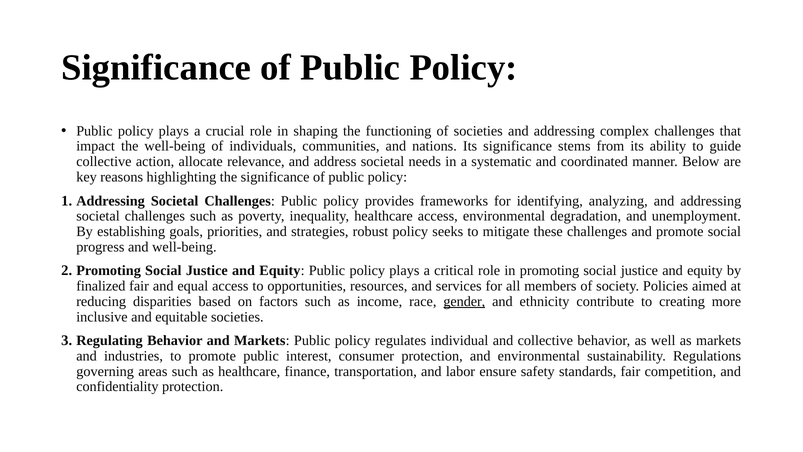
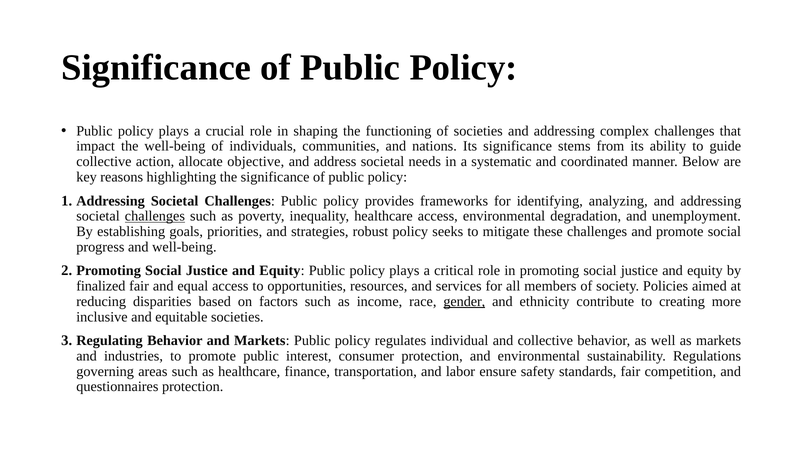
relevance: relevance -> objective (256, 162)
challenges underline: none -> present (155, 216)
confidentiality: confidentiality -> questionnaires (117, 386)
